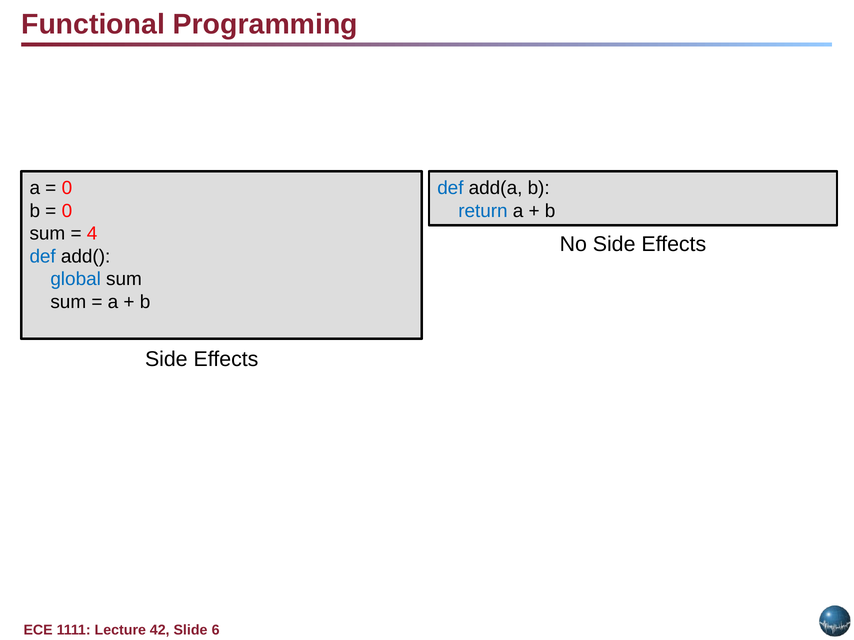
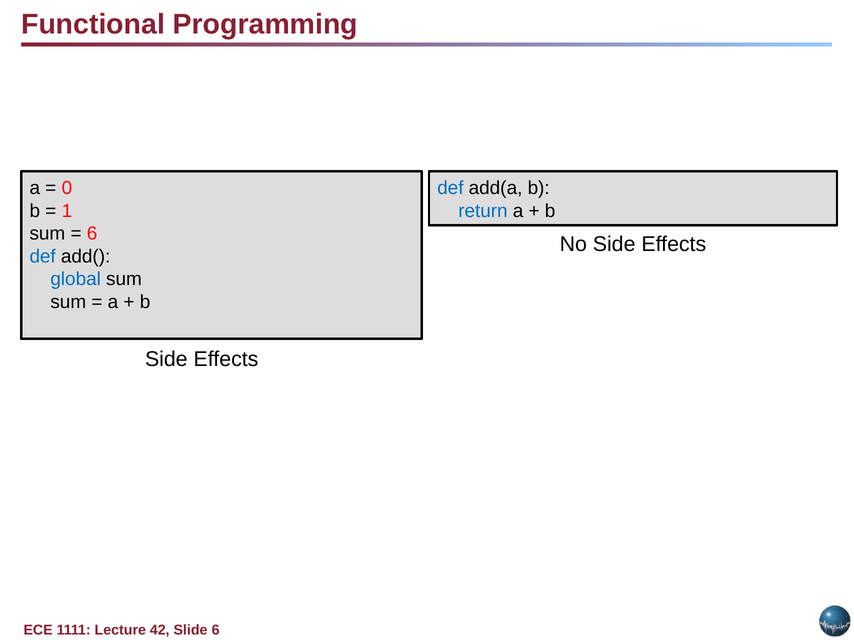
0: 0 -> 1 (67, 211)
4: 4 -> 6 (92, 234)
